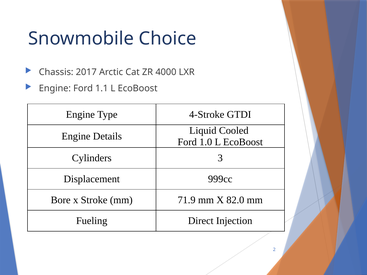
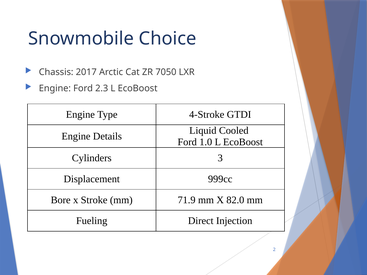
4000: 4000 -> 7050 (166, 72)
1.1: 1.1 -> 2.3 (102, 88)
